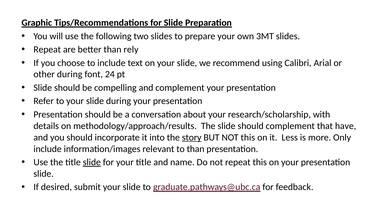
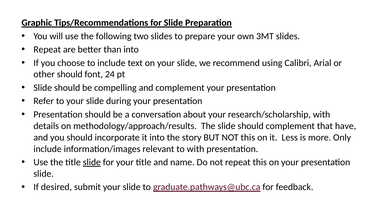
than rely: rely -> into (131, 49)
other during: during -> should (70, 74)
story underline: present -> none (192, 137)
to than: than -> with (196, 149)
